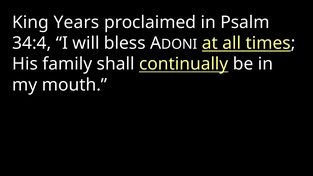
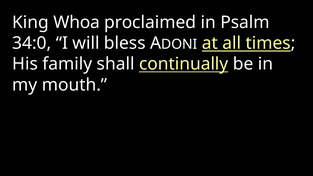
Years: Years -> Whoa (77, 22)
34:4: 34:4 -> 34:0 (32, 43)
